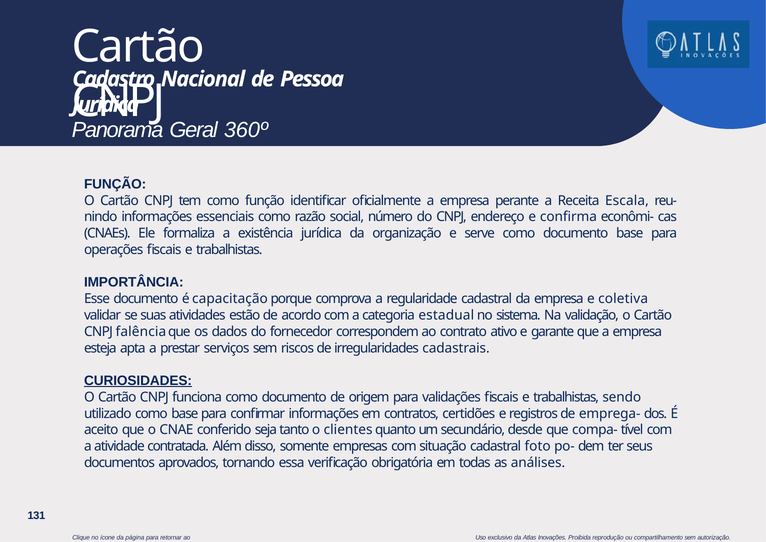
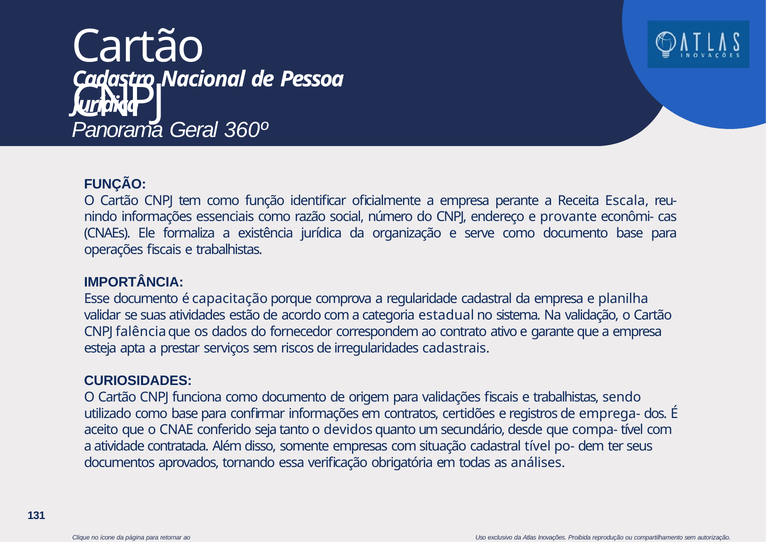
confirma: confirma -> provante (568, 217)
coletiva: coletiva -> planilha (623, 299)
CURIOSIDADES underline: present -> none (138, 381)
clientes: clientes -> devidos (348, 430)
cadastral foto: foto -> tível (538, 446)
